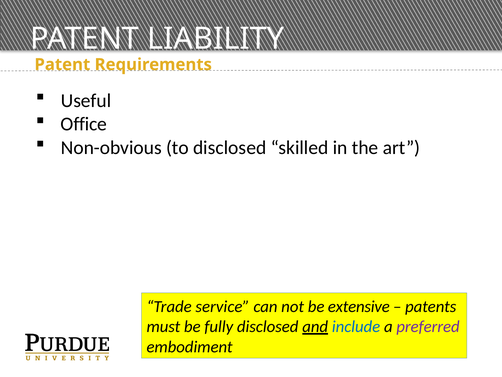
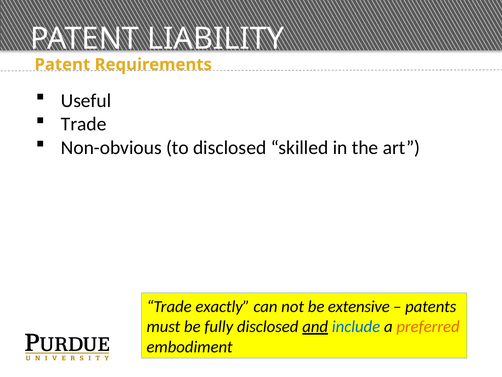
Office: Office -> Trade (84, 124)
service: service -> exactly (223, 306)
preferred colour: purple -> orange (428, 326)
